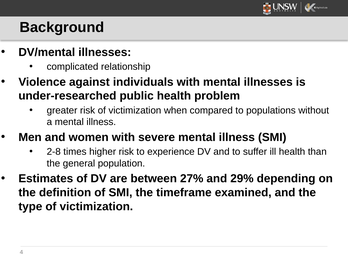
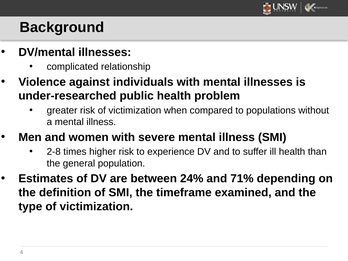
27%: 27% -> 24% (192, 179)
29%: 29% -> 71% (242, 179)
